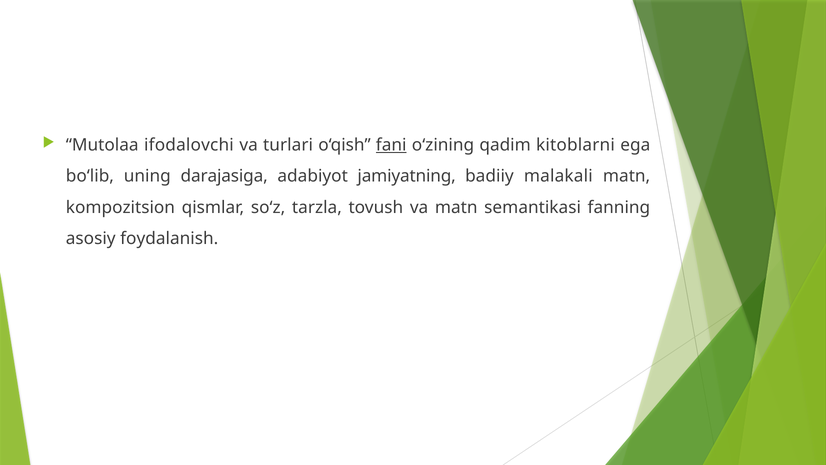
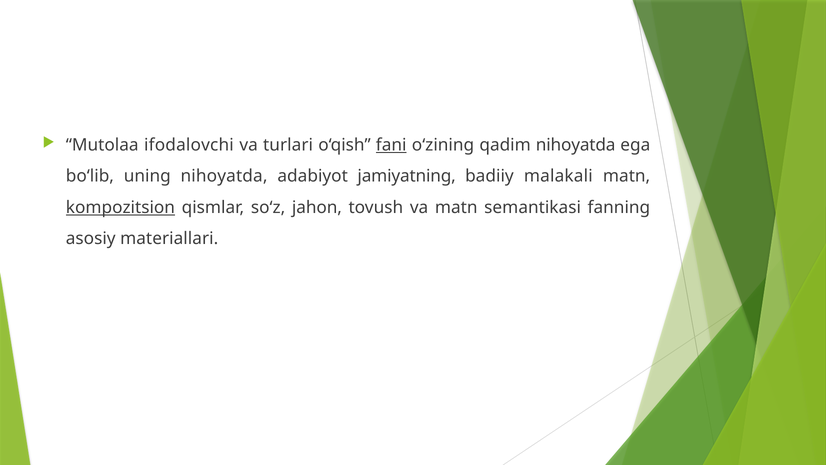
qadim kitoblarni: kitoblarni -> nihoyatda (576, 145)
uning darajasiga: darajasiga -> nihoyatda (224, 176)
kompozitsion underline: none -> present (120, 207)
tarzla: tarzla -> jahon (317, 207)
foydalanish: foydalanish -> materiallari (169, 238)
